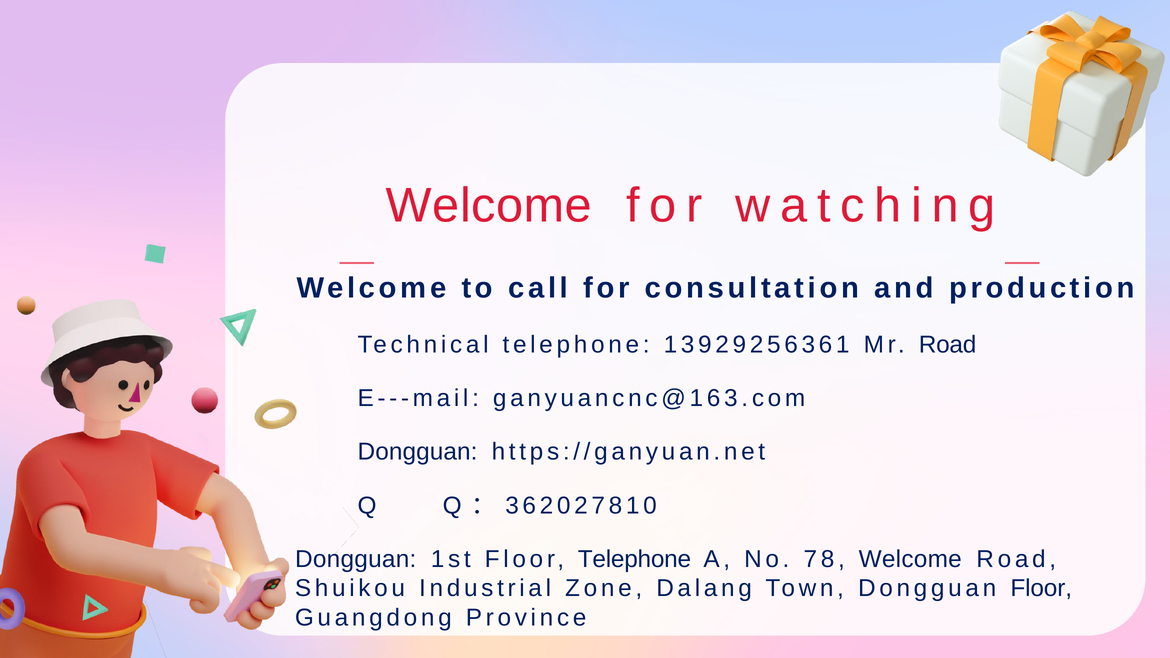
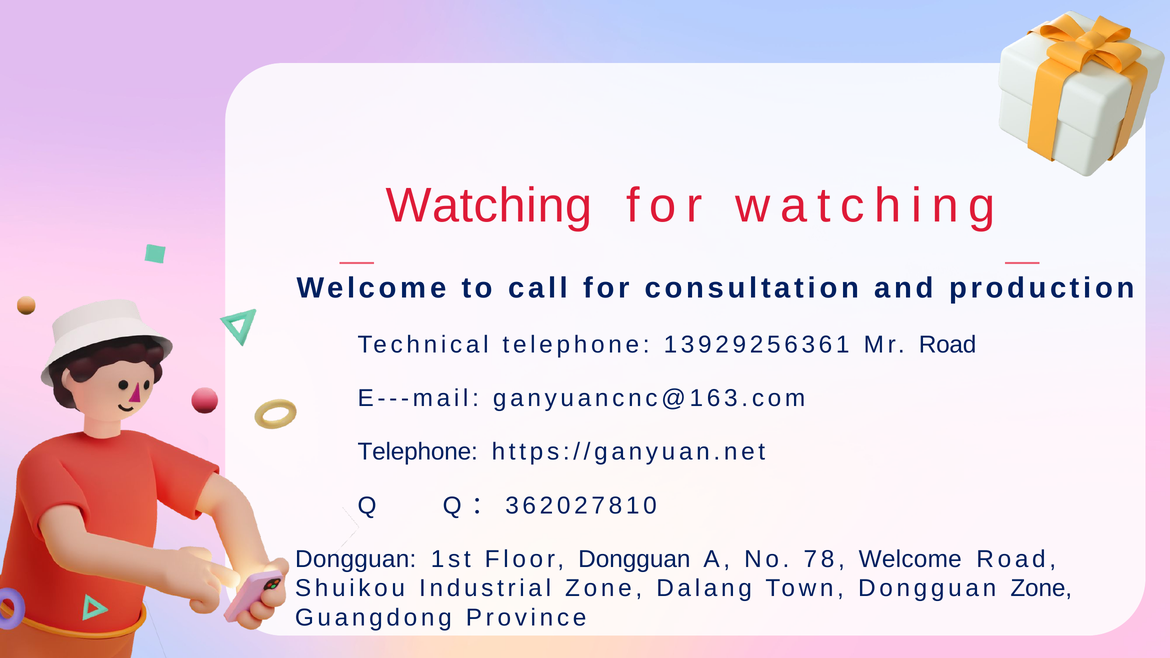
Welcome: Welcome -> Watching (489, 206)
Dongguan: Dongguan -> Telephone (418, 452)
Floor Telephone: Telephone -> Dongguan (634, 559)
Dongguan Floor: Floor -> Zone (1041, 588)
